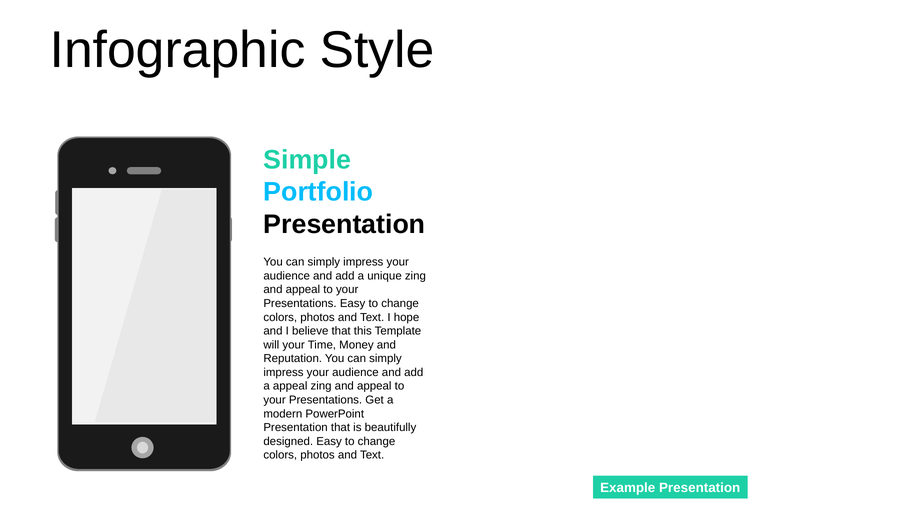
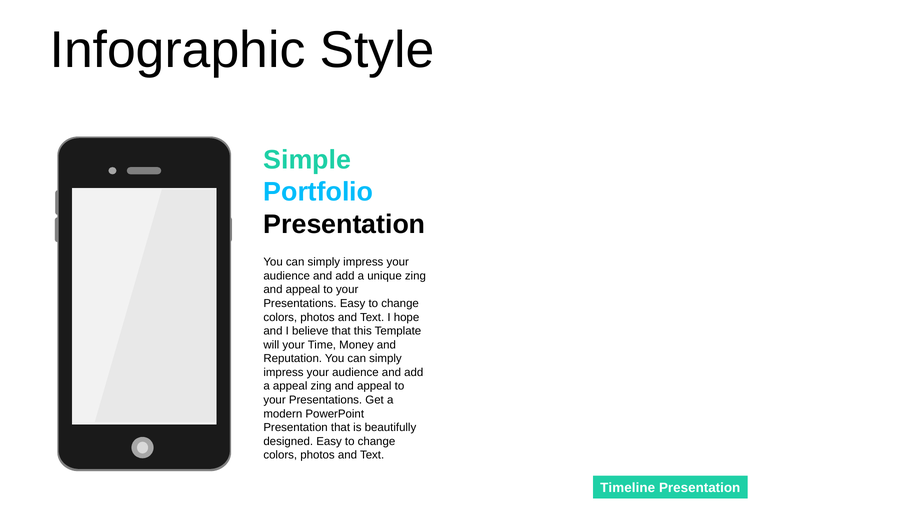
Example: Example -> Timeline (628, 488)
